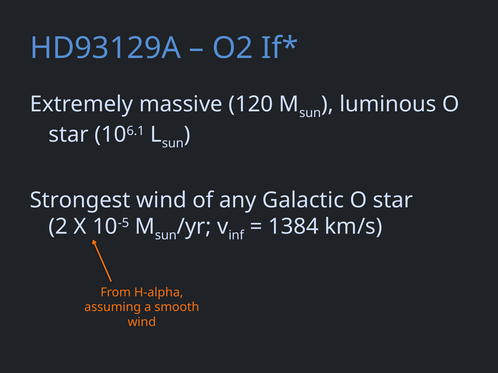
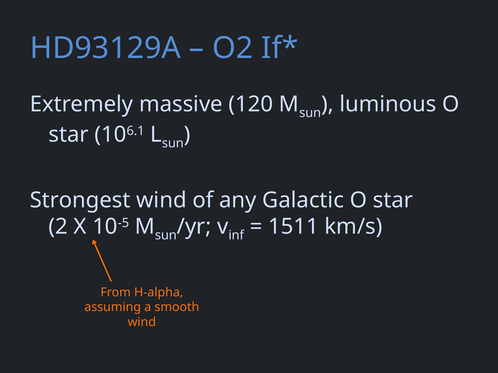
1384: 1384 -> 1511 (293, 227)
